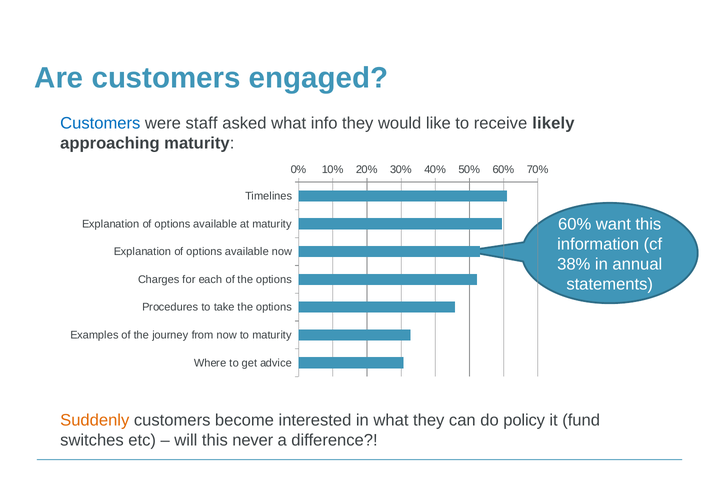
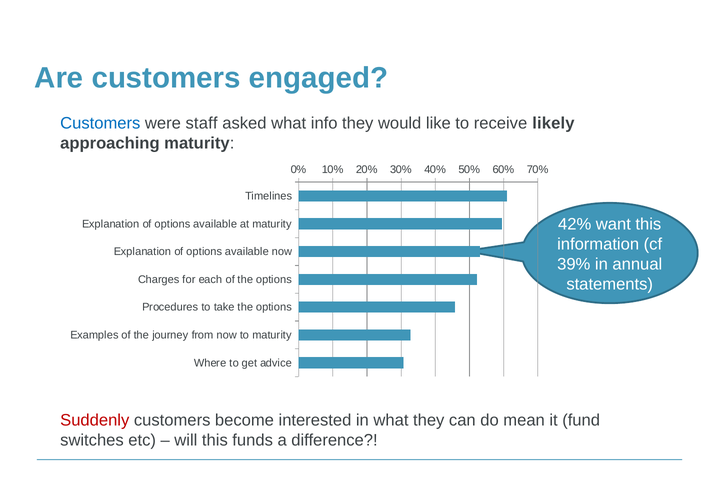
60%: 60% -> 42% (575, 224)
38%: 38% -> 39% (574, 264)
Suddenly colour: orange -> red (95, 420)
policy: policy -> mean (524, 420)
never: never -> funds (253, 440)
